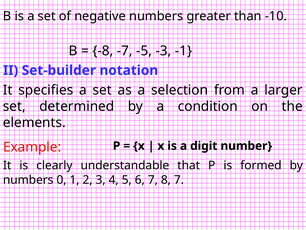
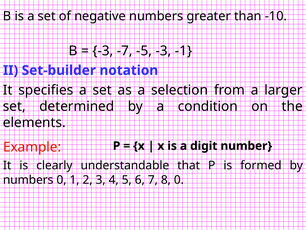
-8: -8 -> -3 (103, 51)
8 7: 7 -> 0 (179, 179)
